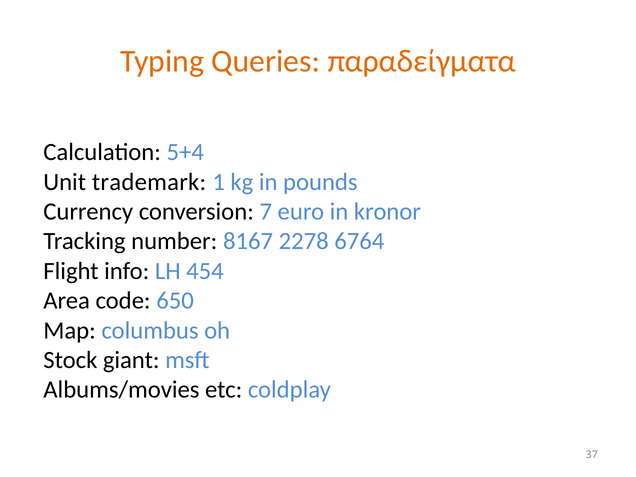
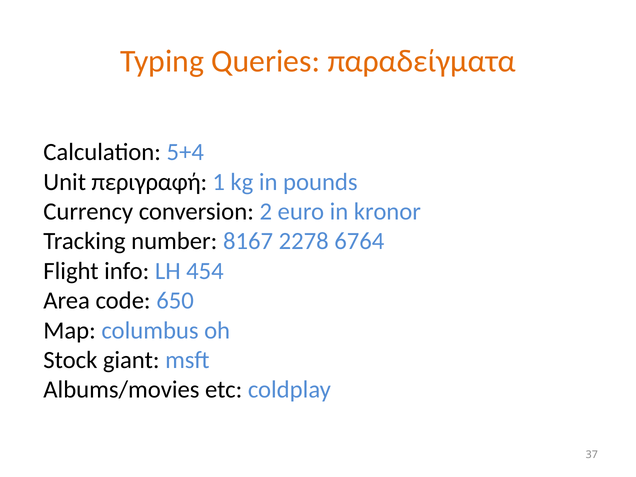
trademark: trademark -> περιγραφή (149, 182)
7: 7 -> 2 (266, 212)
